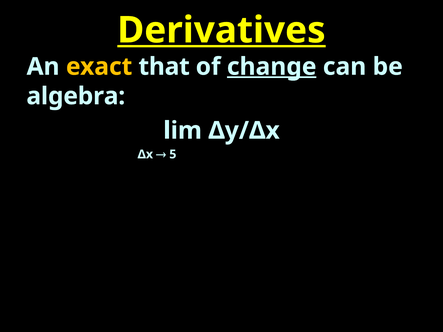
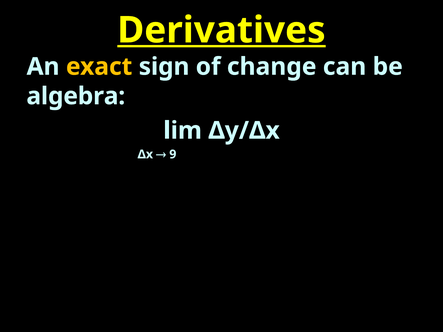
that: that -> sign (164, 67)
change underline: present -> none (272, 67)
5: 5 -> 9 (173, 154)
